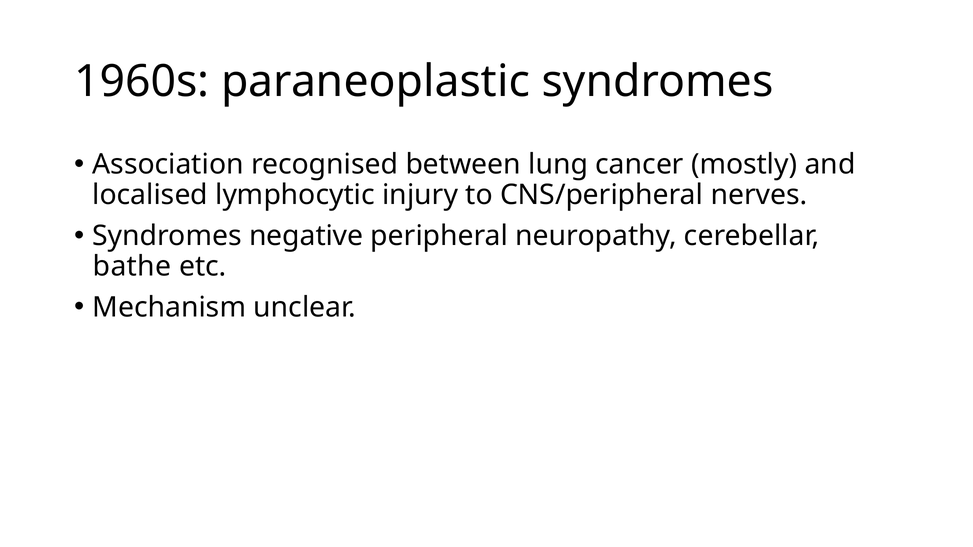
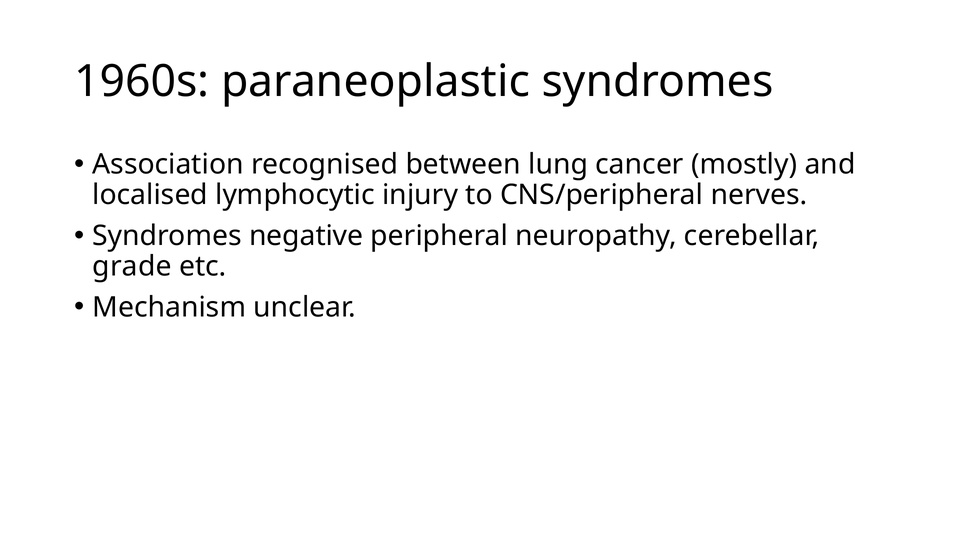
bathe: bathe -> grade (132, 267)
